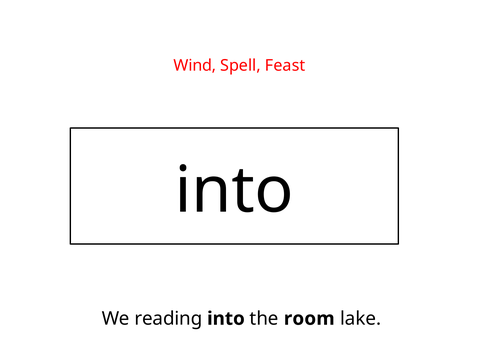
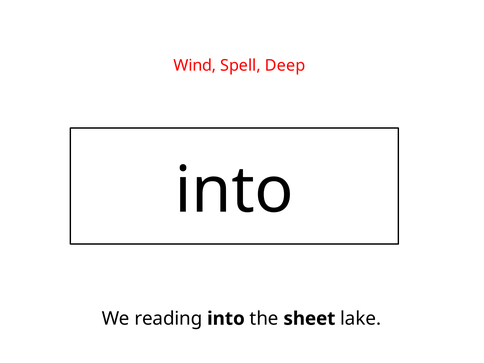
Feast: Feast -> Deep (285, 66)
room: room -> sheet (309, 319)
